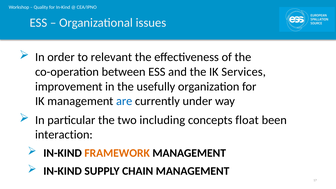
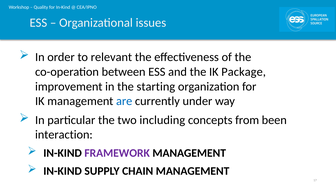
Services: Services -> Package (244, 72)
usefully: usefully -> starting (156, 86)
float: float -> from (247, 120)
FRAMEWORK colour: orange -> purple (117, 153)
